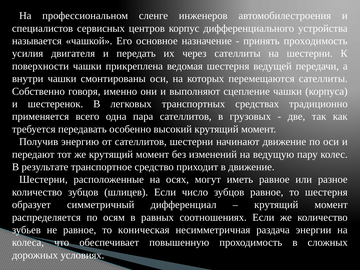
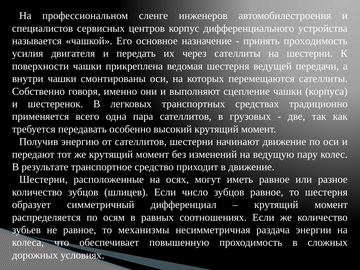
коническая: коническая -> механизмы (144, 230)
